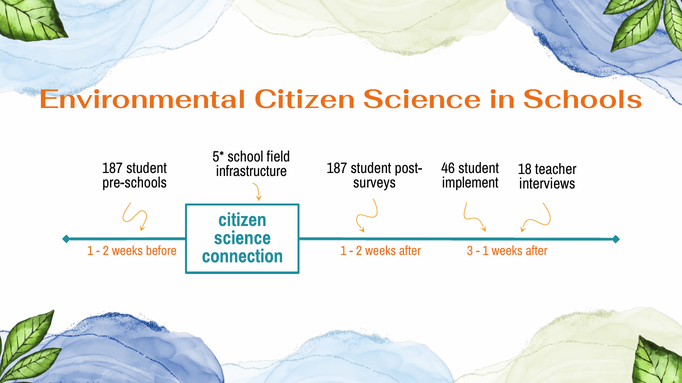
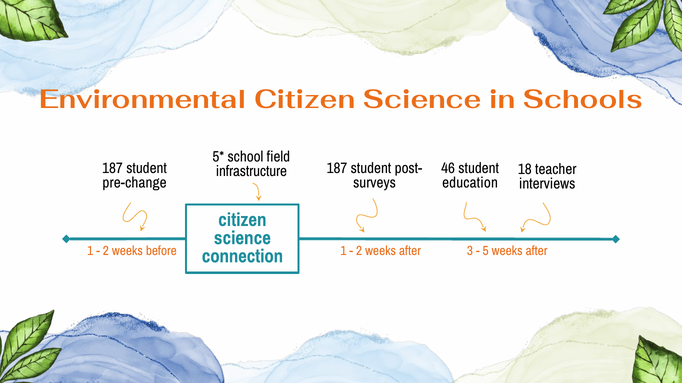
pre-schools: pre-schools -> pre-change (135, 183)
implement: implement -> education (470, 183)
1: 1 -> 5 (486, 251)
